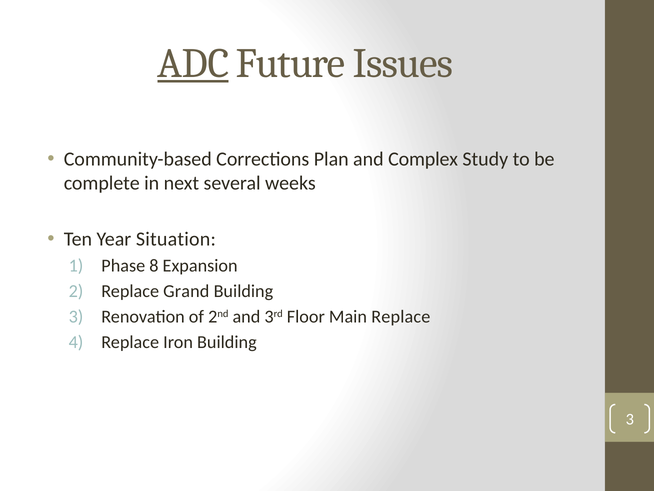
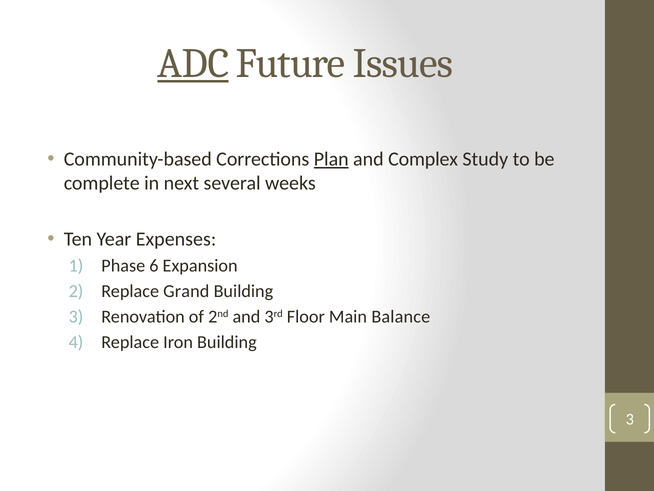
Plan underline: none -> present (331, 159)
Situation: Situation -> Expenses (176, 239)
8: 8 -> 6 (154, 265)
Main Replace: Replace -> Balance (401, 316)
